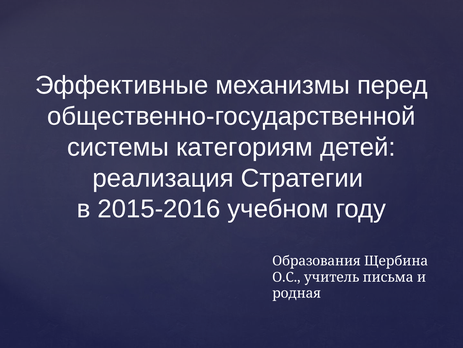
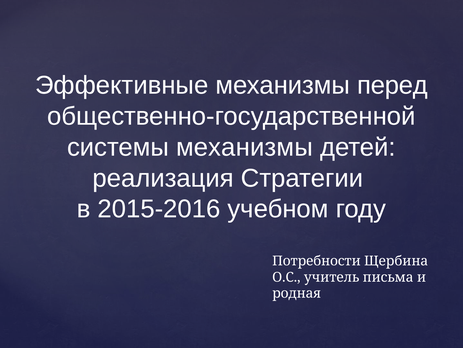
системы категориям: категориям -> механизмы (244, 147)
Образования: Образования -> Потребности (316, 260)
